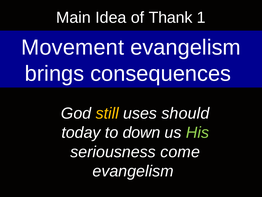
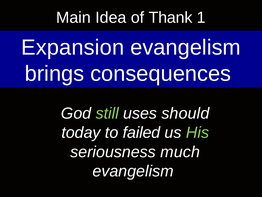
Movement: Movement -> Expansion (73, 47)
still colour: yellow -> light green (107, 113)
down: down -> failed (142, 132)
come: come -> much (180, 152)
